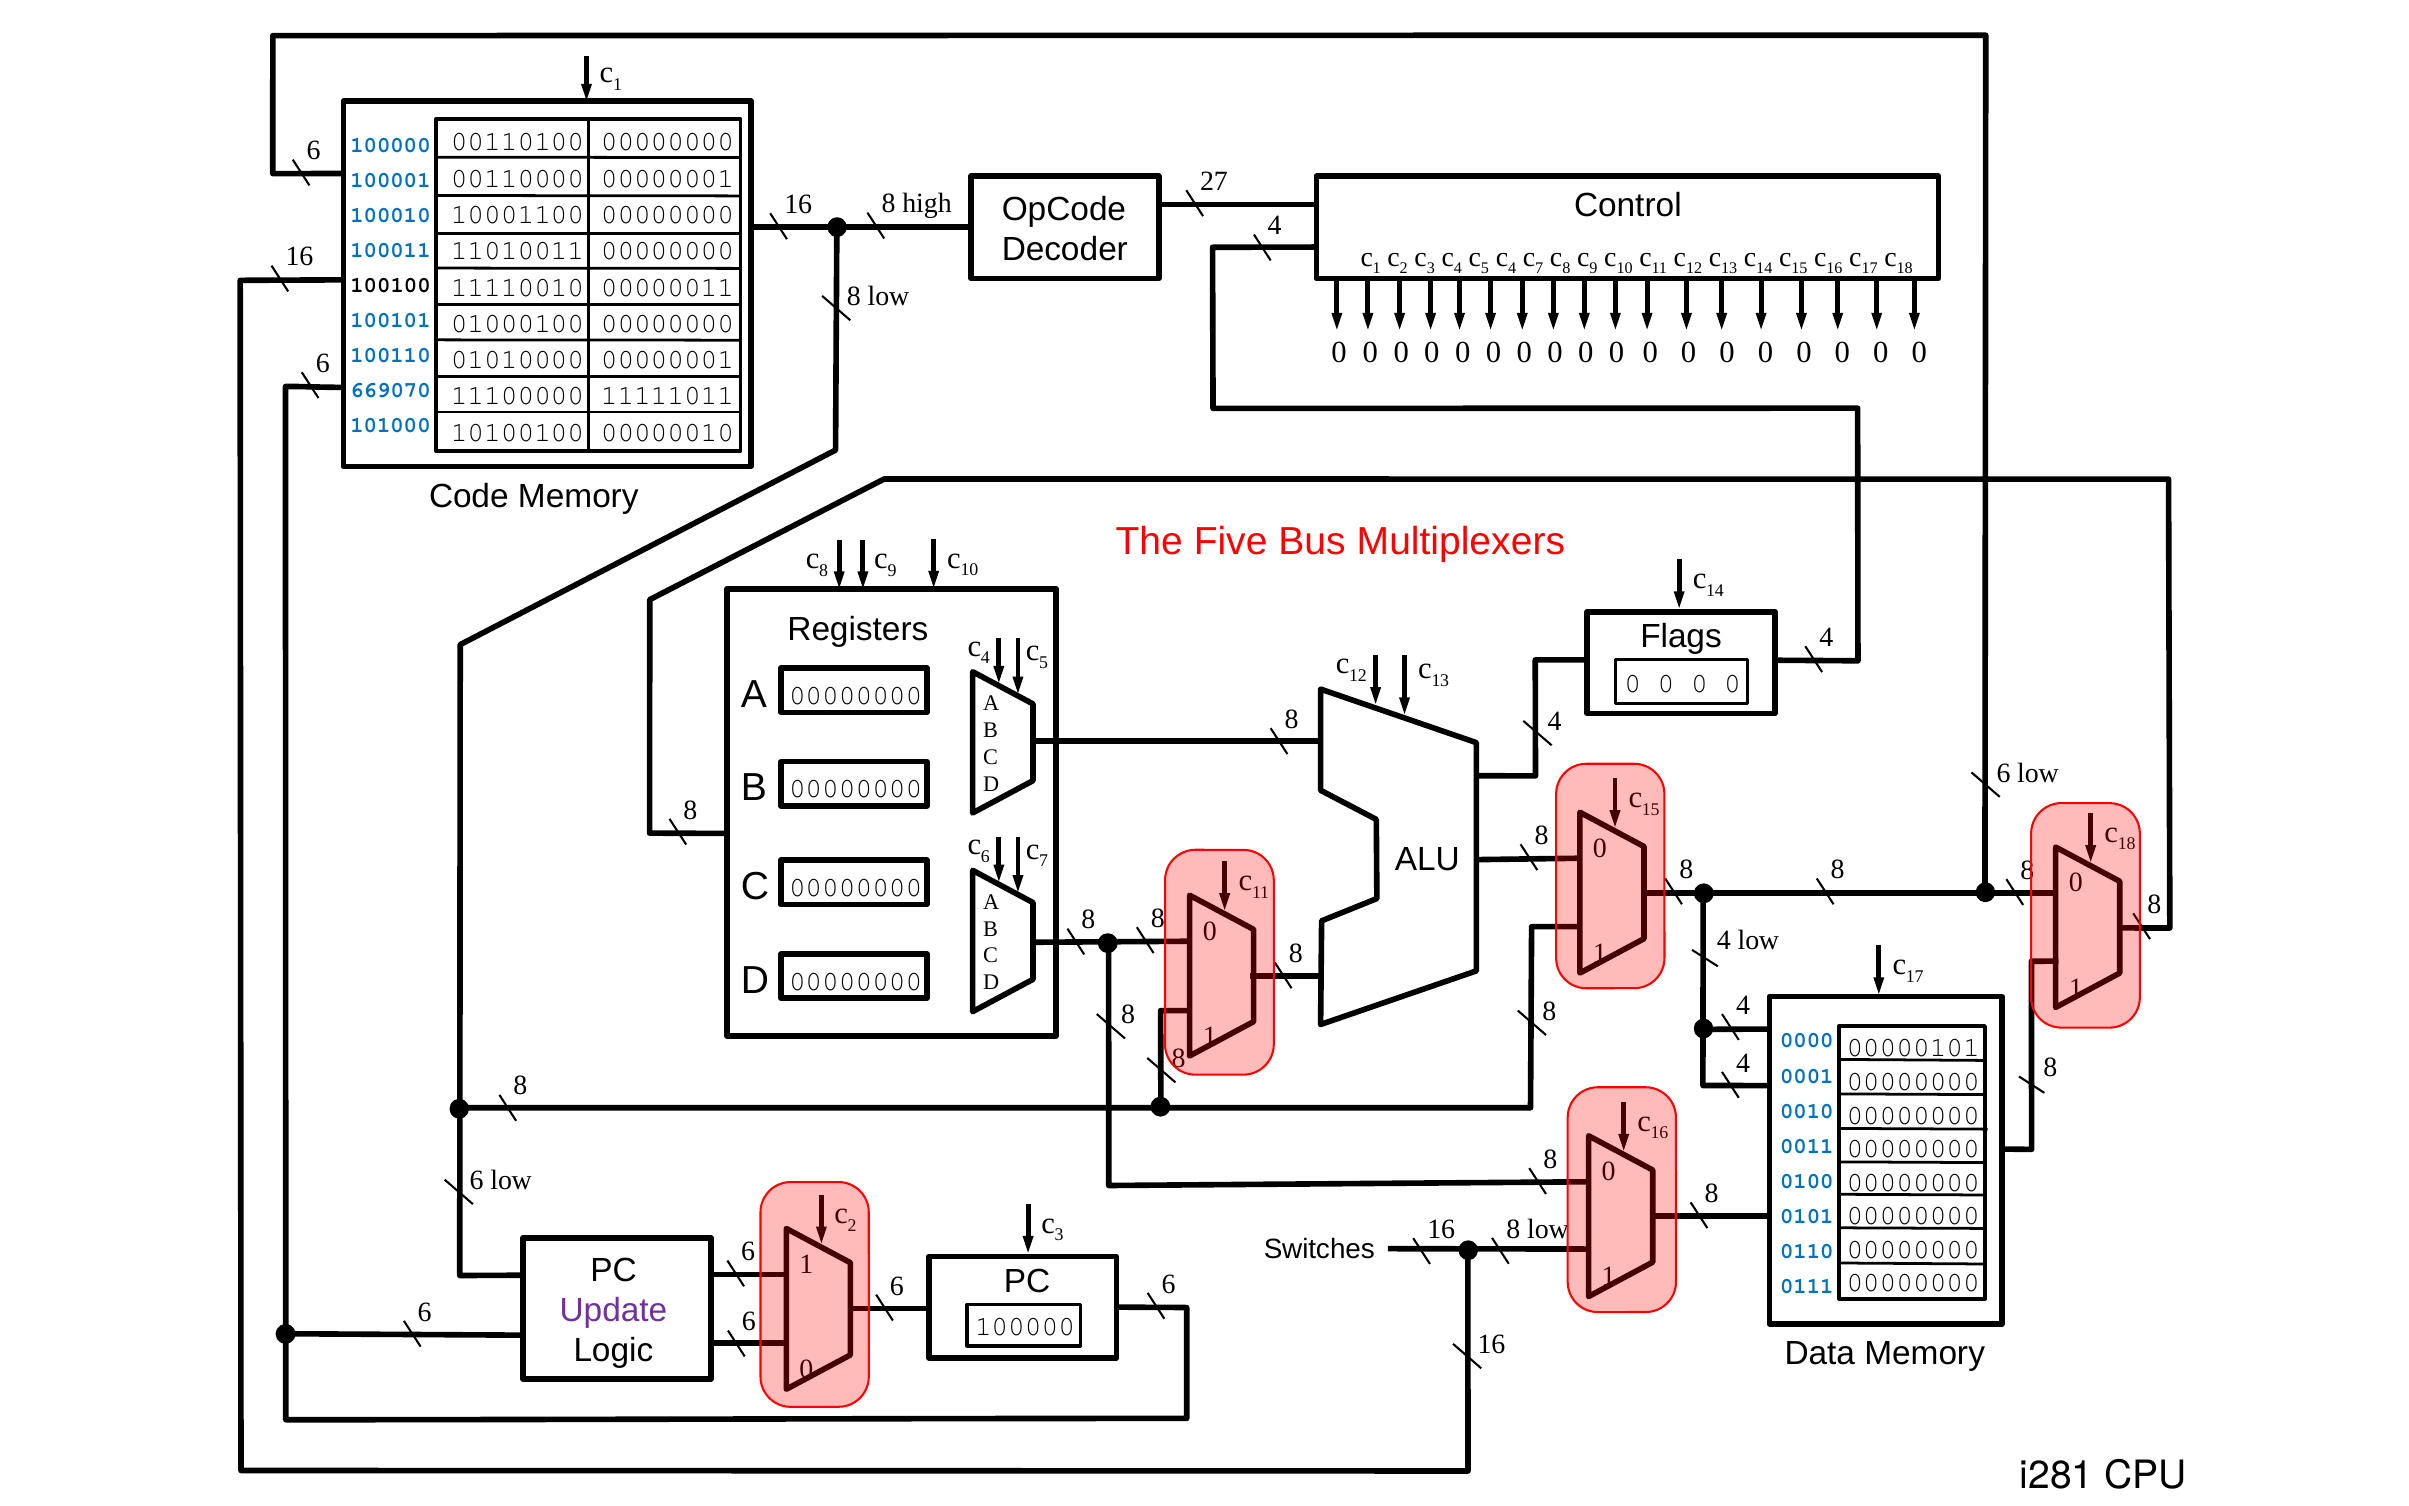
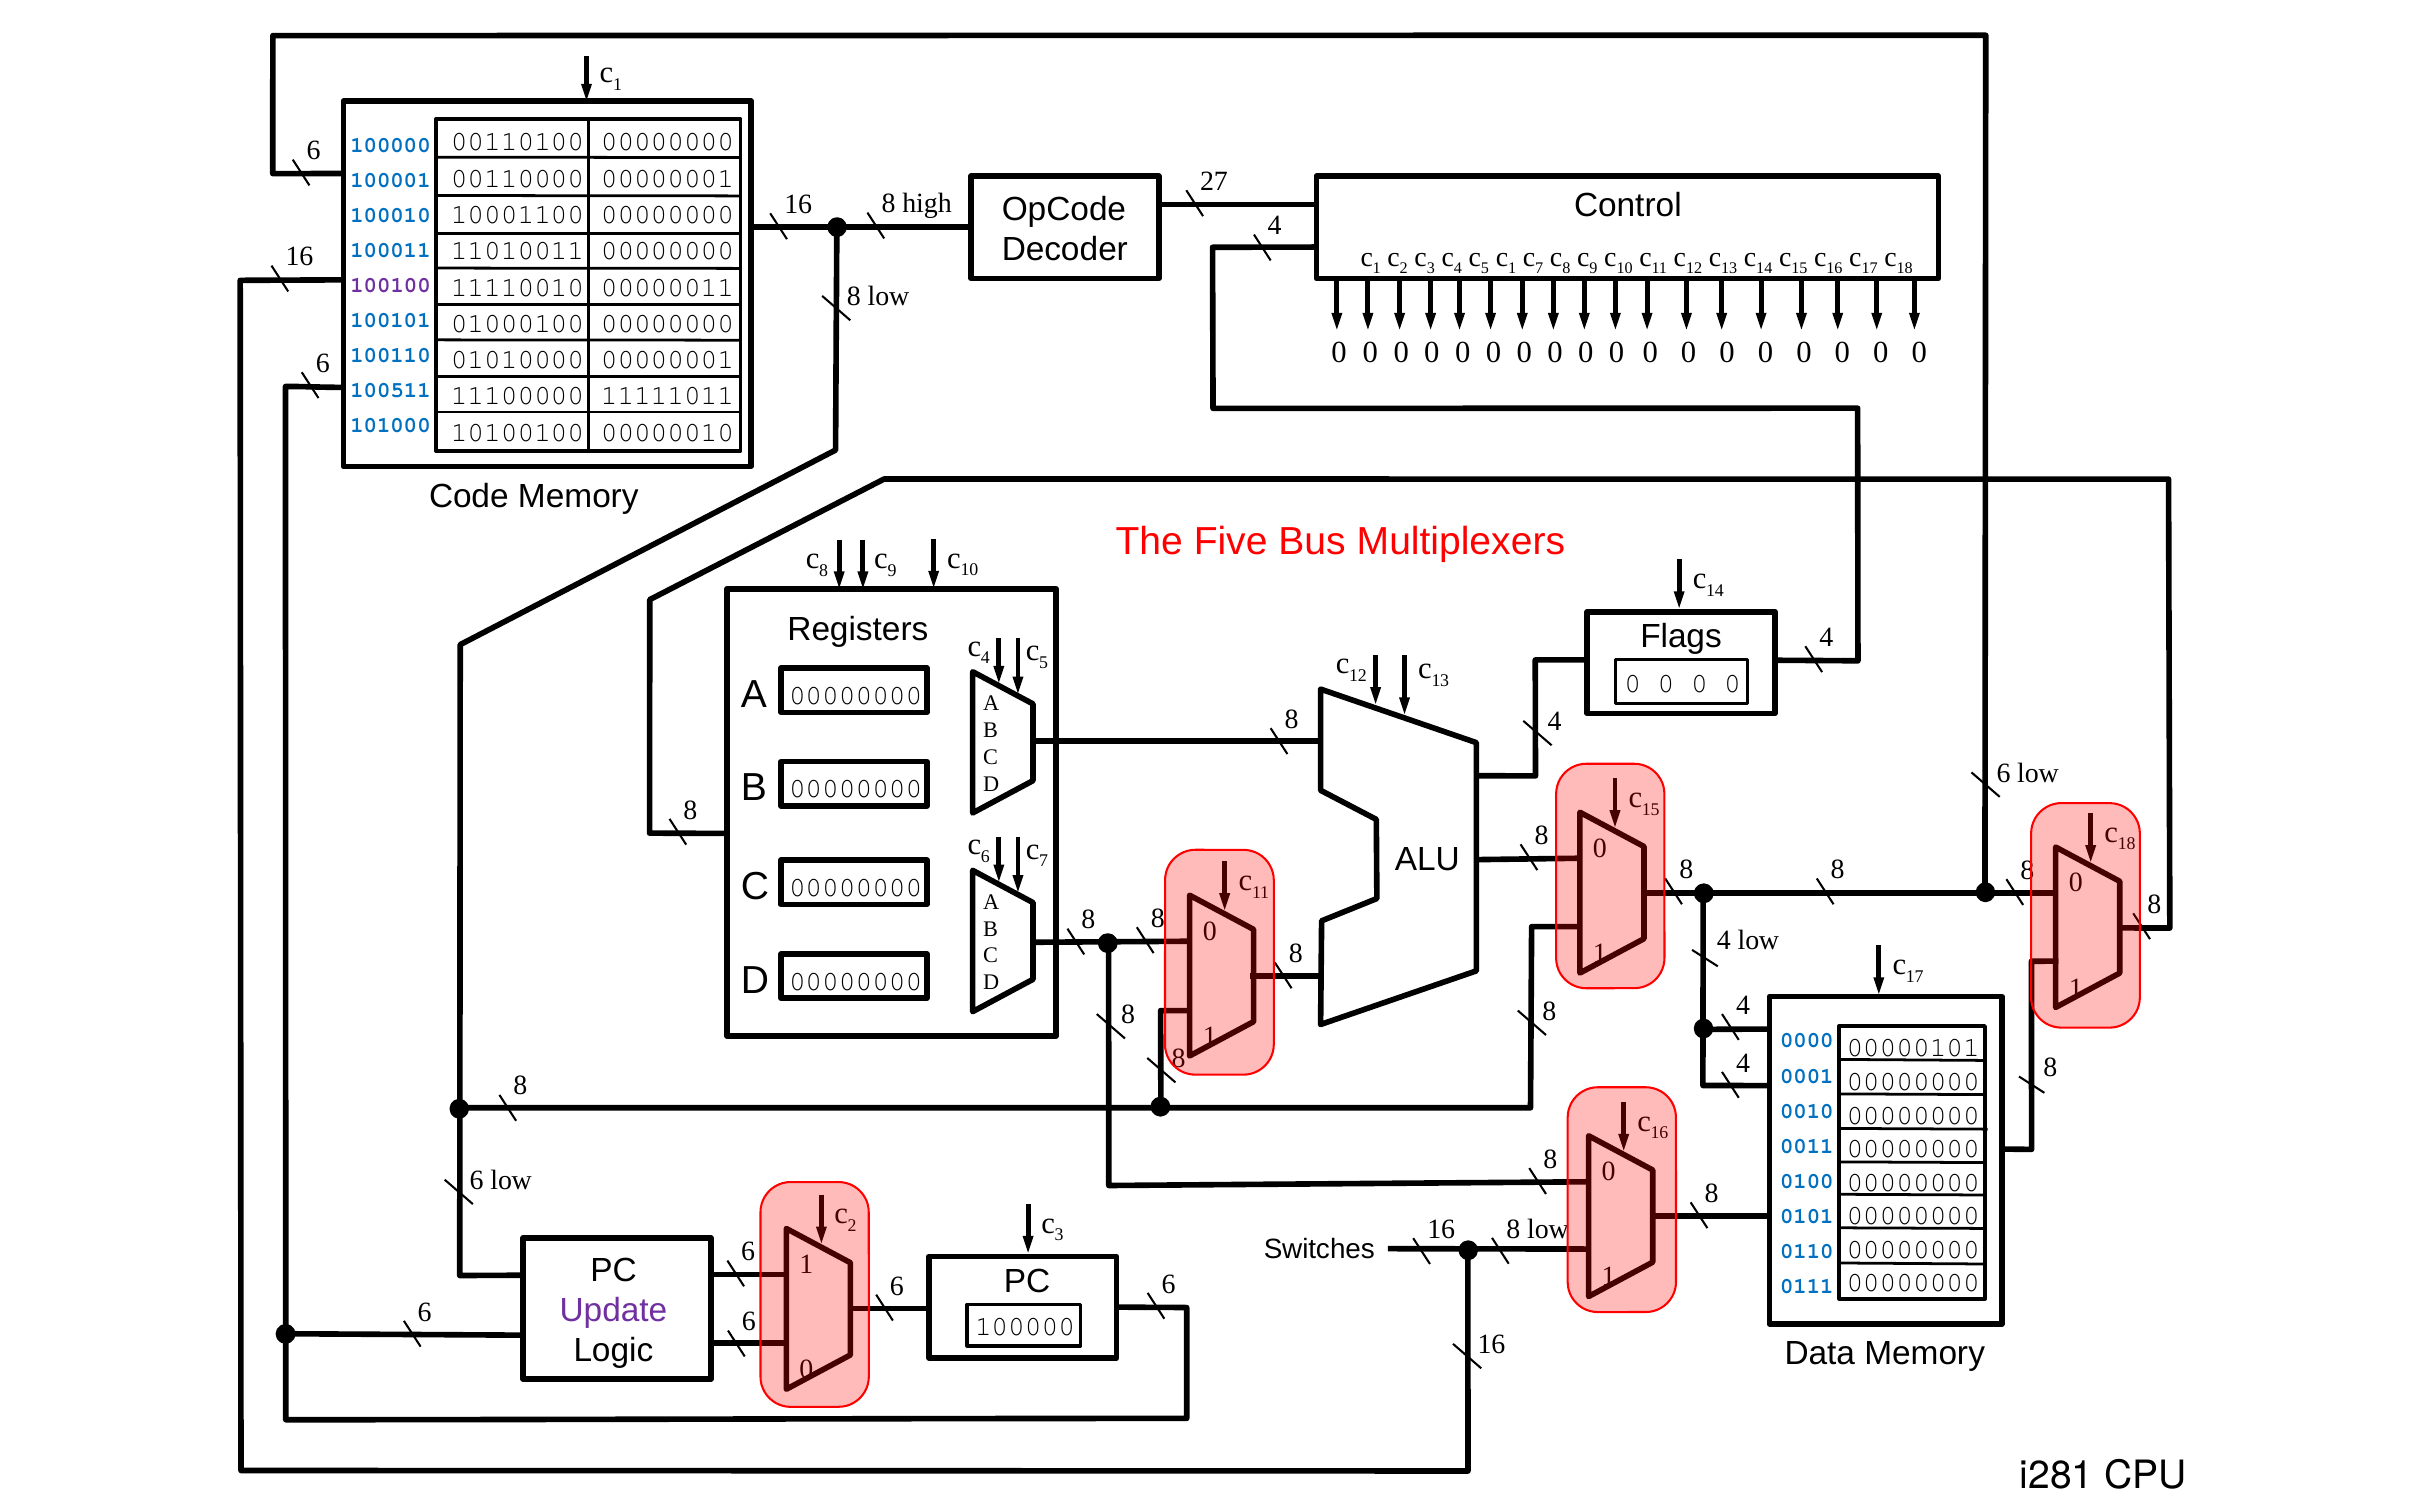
4: 4 -> 1 (1512, 268)
100100 colour: black -> purple (391, 285)
669070: 669070 -> 100511 (391, 390)
